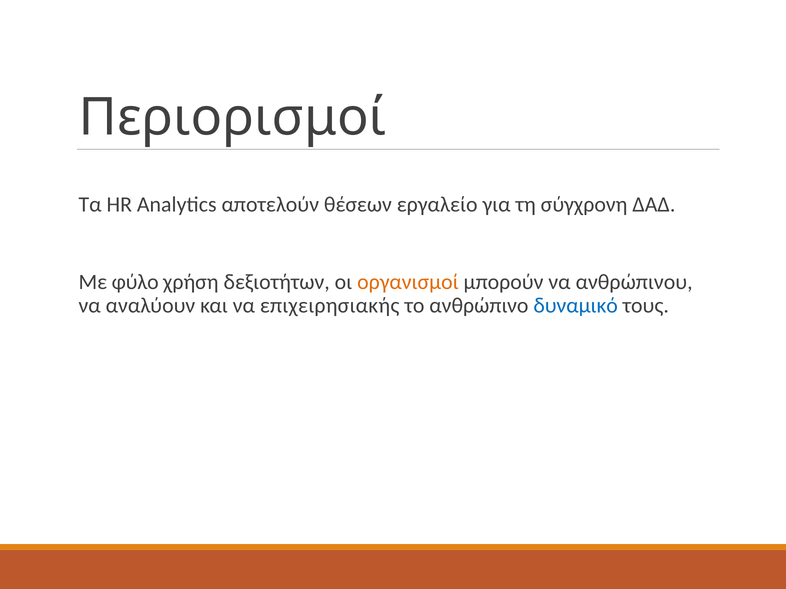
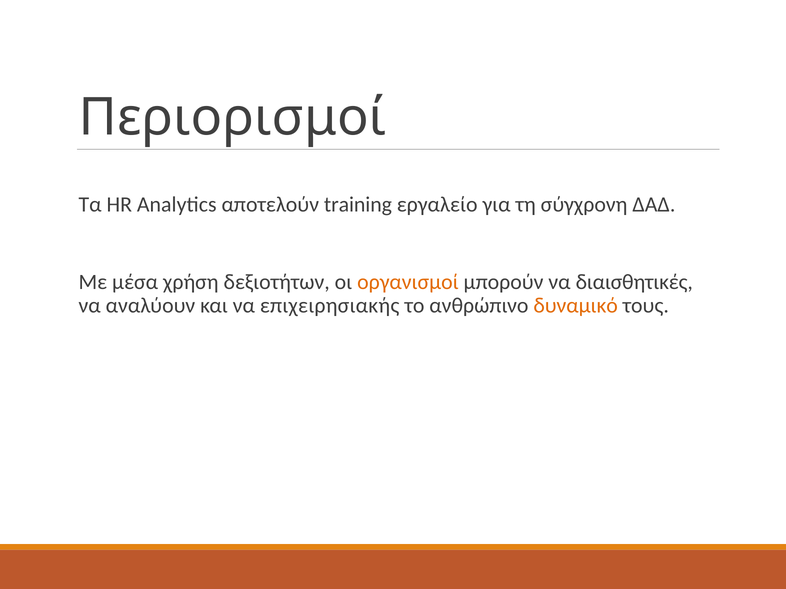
θέσεων: θέσεων -> training (358, 205)
φύλο: φύλο -> μέσα (135, 282)
ανθρώπινου: ανθρώπινου -> διαισθητικές (634, 282)
δυναμικό colour: blue -> orange (576, 306)
